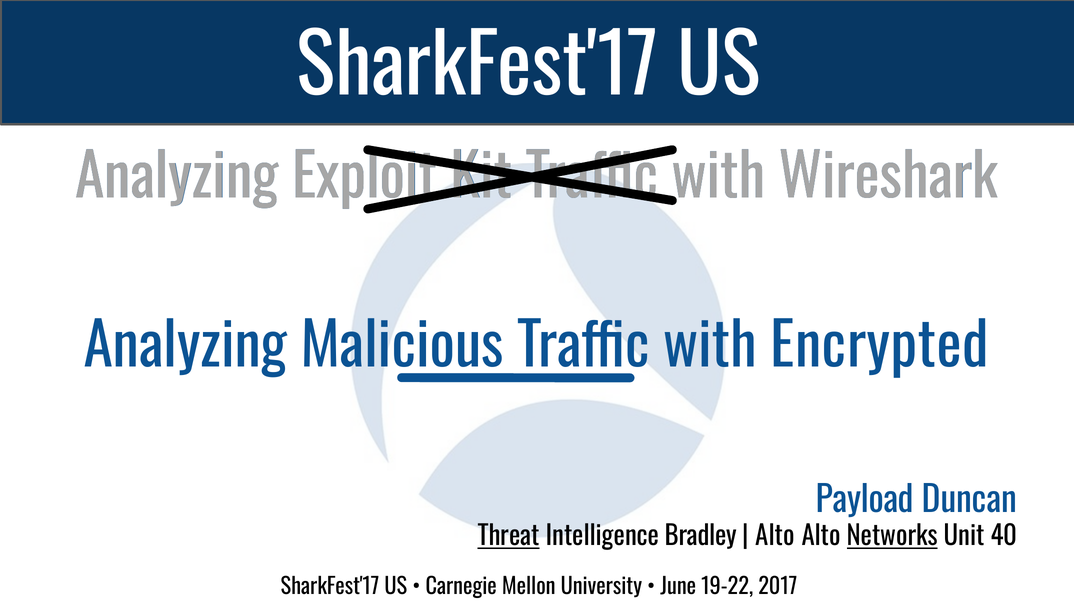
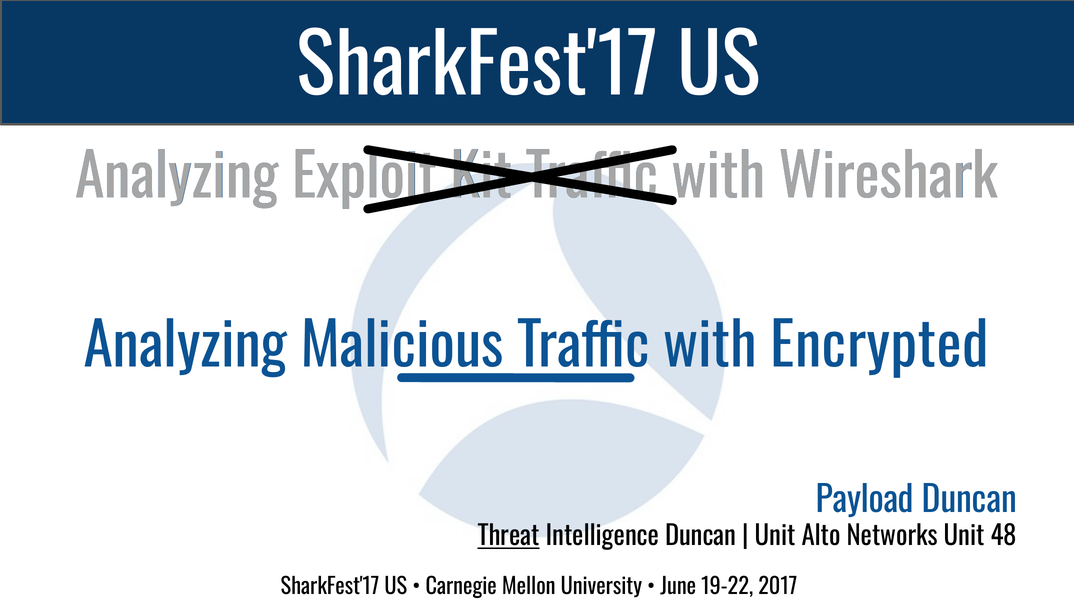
Intelligence Bradley: Bradley -> Duncan (701, 537)
Alto: Alto -> Unit (775, 537)
Networks underline: present -> none (892, 537)
40: 40 -> 48 (1004, 537)
